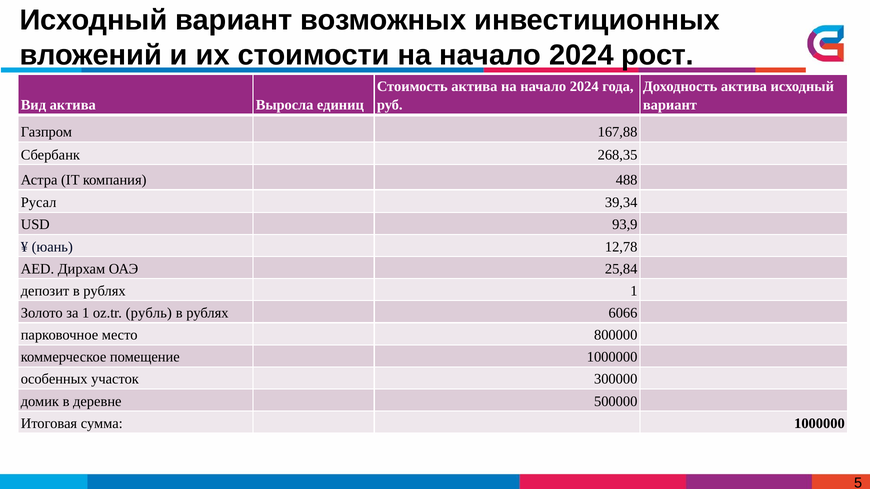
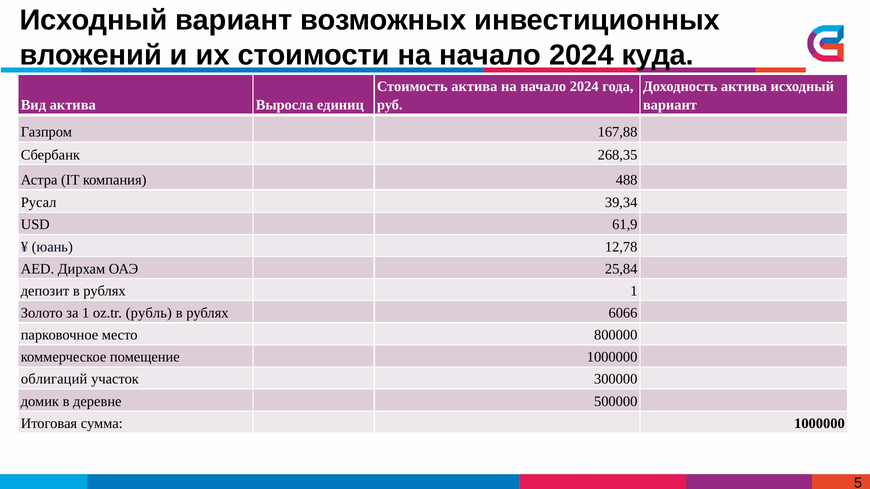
рост: рост -> куда (658, 55)
93,9: 93,9 -> 61,9 (625, 225)
особенных: особенных -> облигаций (54, 380)
